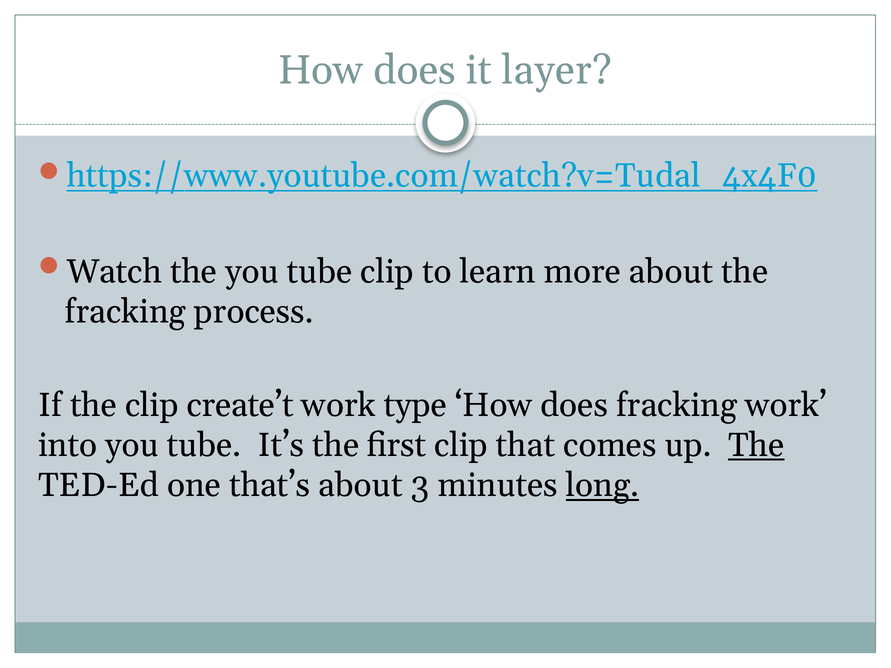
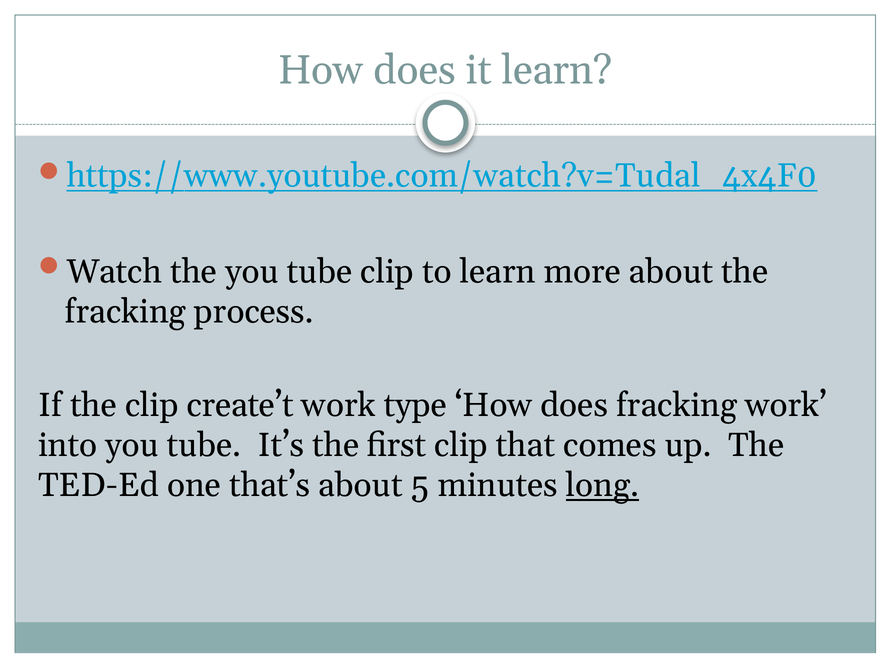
it layer: layer -> learn (557, 70)
The underline: present -> none (756, 446)
3: 3 -> 5 (420, 486)
